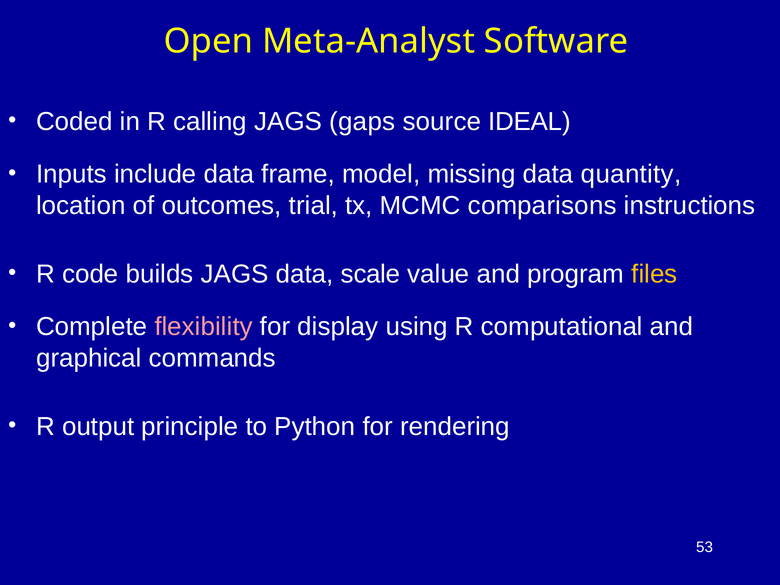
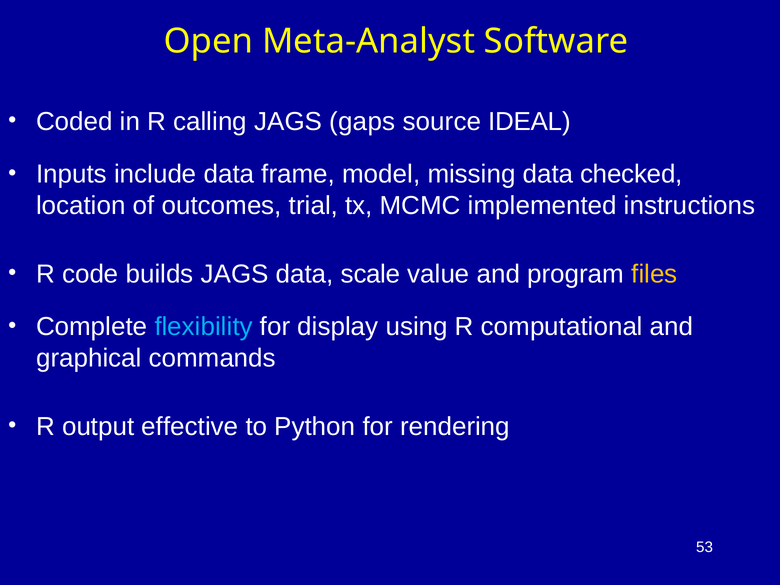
quantity: quantity -> checked (631, 174)
comparisons: comparisons -> implemented (542, 206)
flexibility colour: pink -> light blue (204, 327)
principle: principle -> effective (190, 427)
